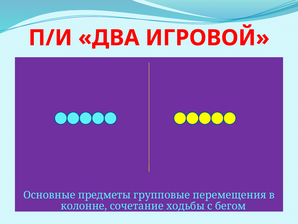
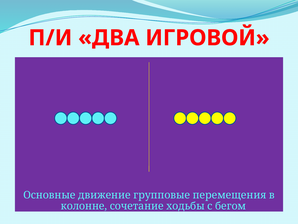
предметы: предметы -> движение (104, 195)
